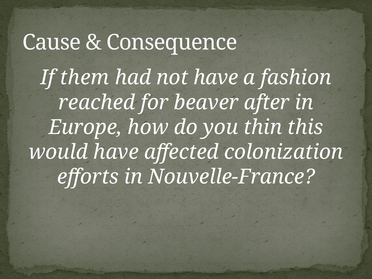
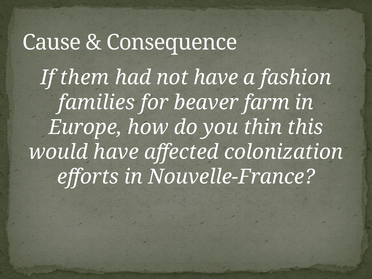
reached: reached -> families (97, 102)
after: after -> farm (267, 102)
